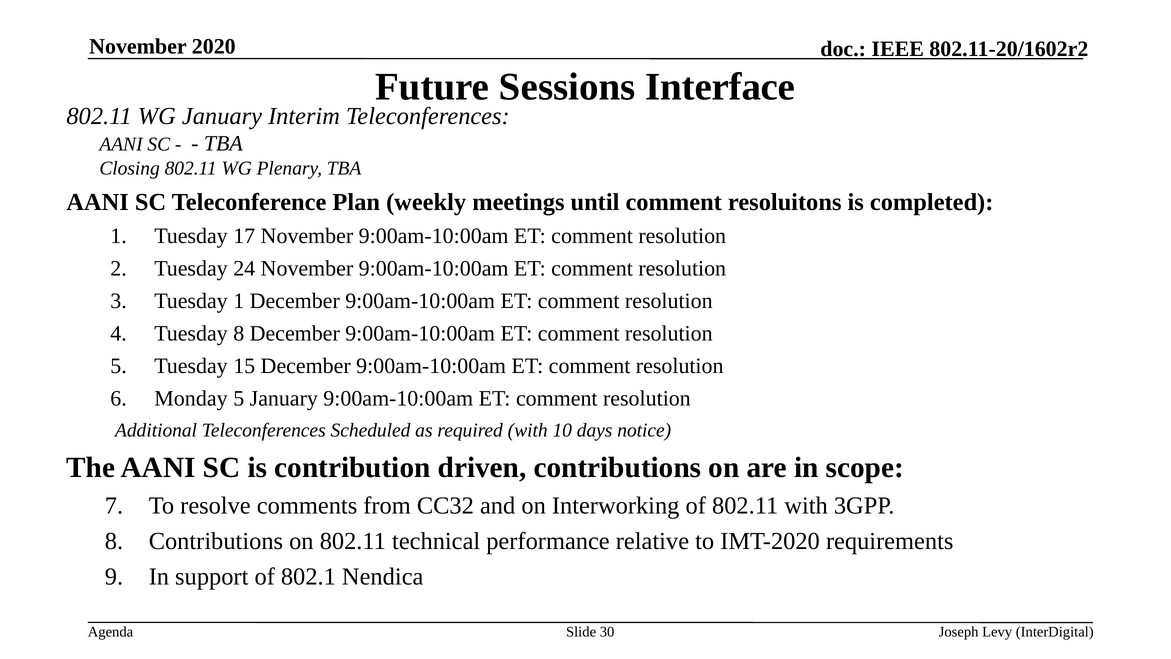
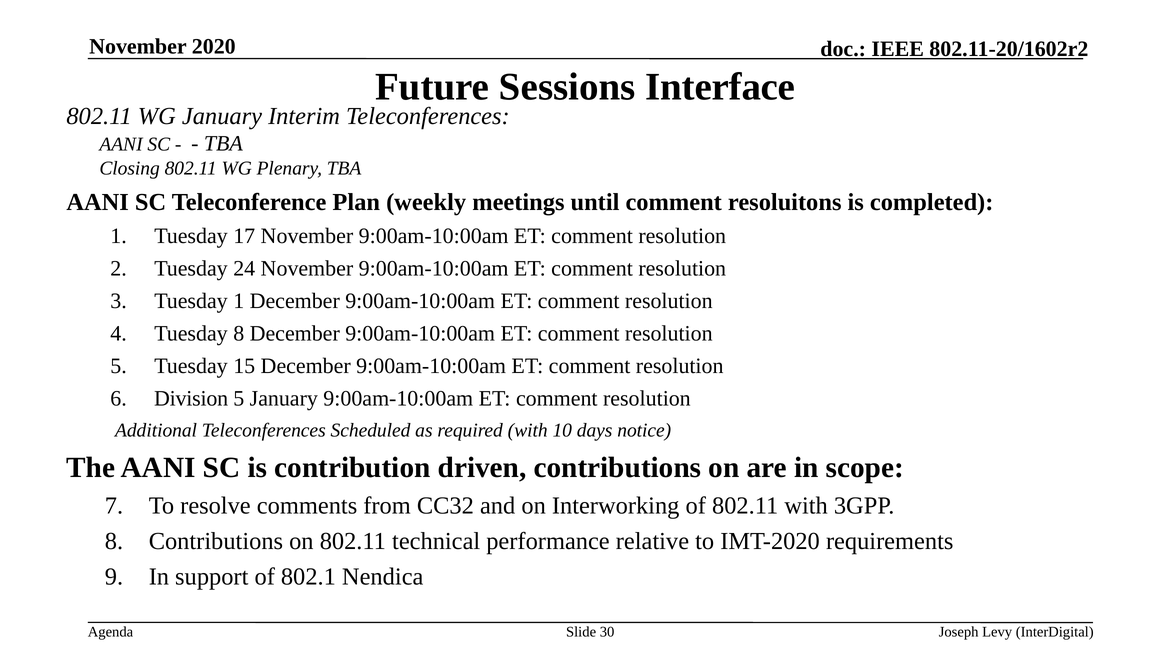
Monday: Monday -> Division (191, 398)
